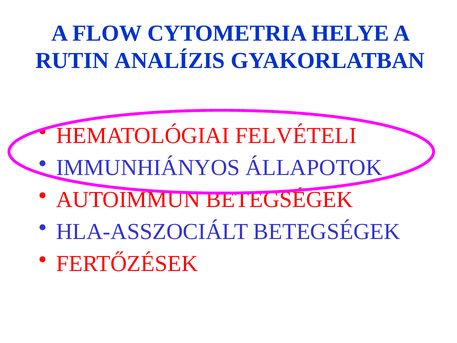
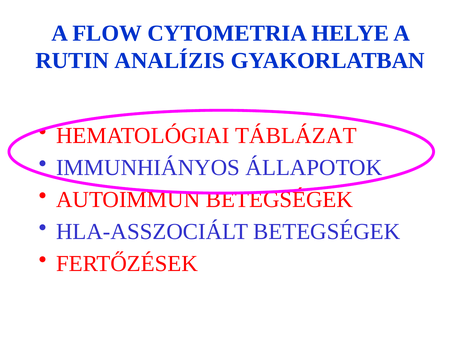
FELVÉTELI: FELVÉTELI -> TÁBLÁZAT (296, 136)
